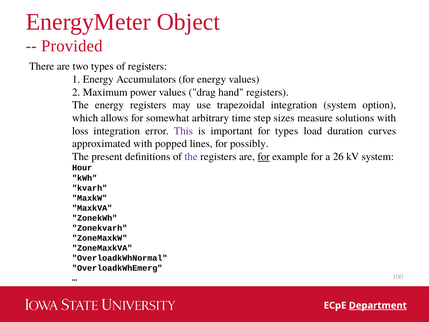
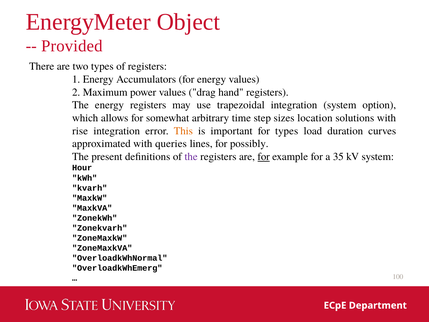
measure: measure -> location (315, 118)
loss: loss -> rise (80, 131)
This colour: purple -> orange (183, 131)
popped: popped -> queries (171, 144)
26: 26 -> 35 (338, 156)
Department underline: present -> none (378, 305)
